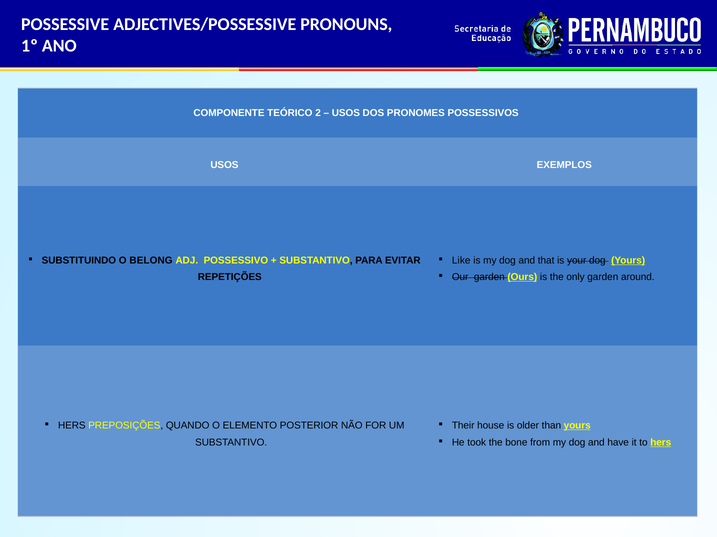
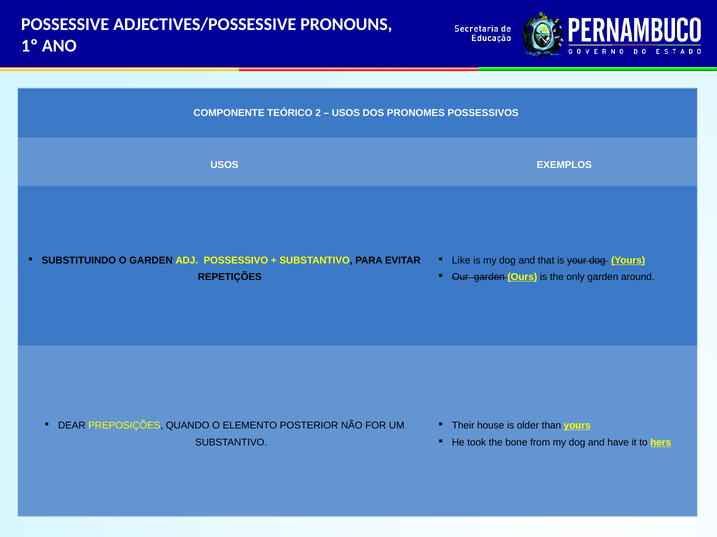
O BELONG: BELONG -> GARDEN (151, 261)
HERS: HERS -> DEAR (72, 426)
